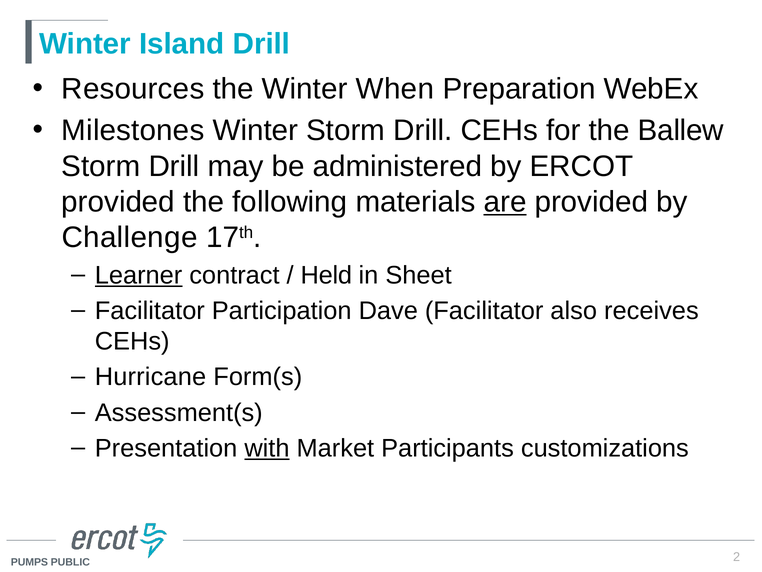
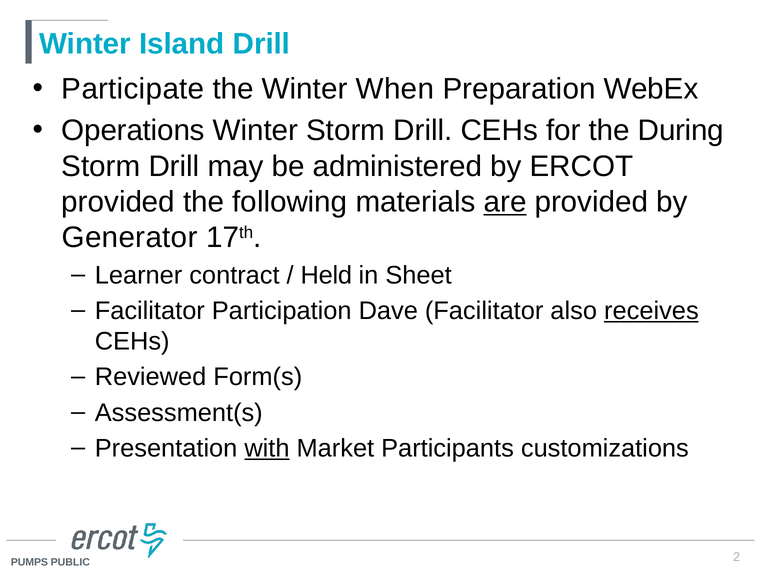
Resources: Resources -> Participate (133, 89)
Milestones: Milestones -> Operations (133, 131)
Ballew: Ballew -> During (681, 131)
Challenge: Challenge -> Generator (130, 237)
Learner underline: present -> none (139, 275)
receives underline: none -> present (651, 311)
Hurricane: Hurricane -> Reviewed (151, 377)
